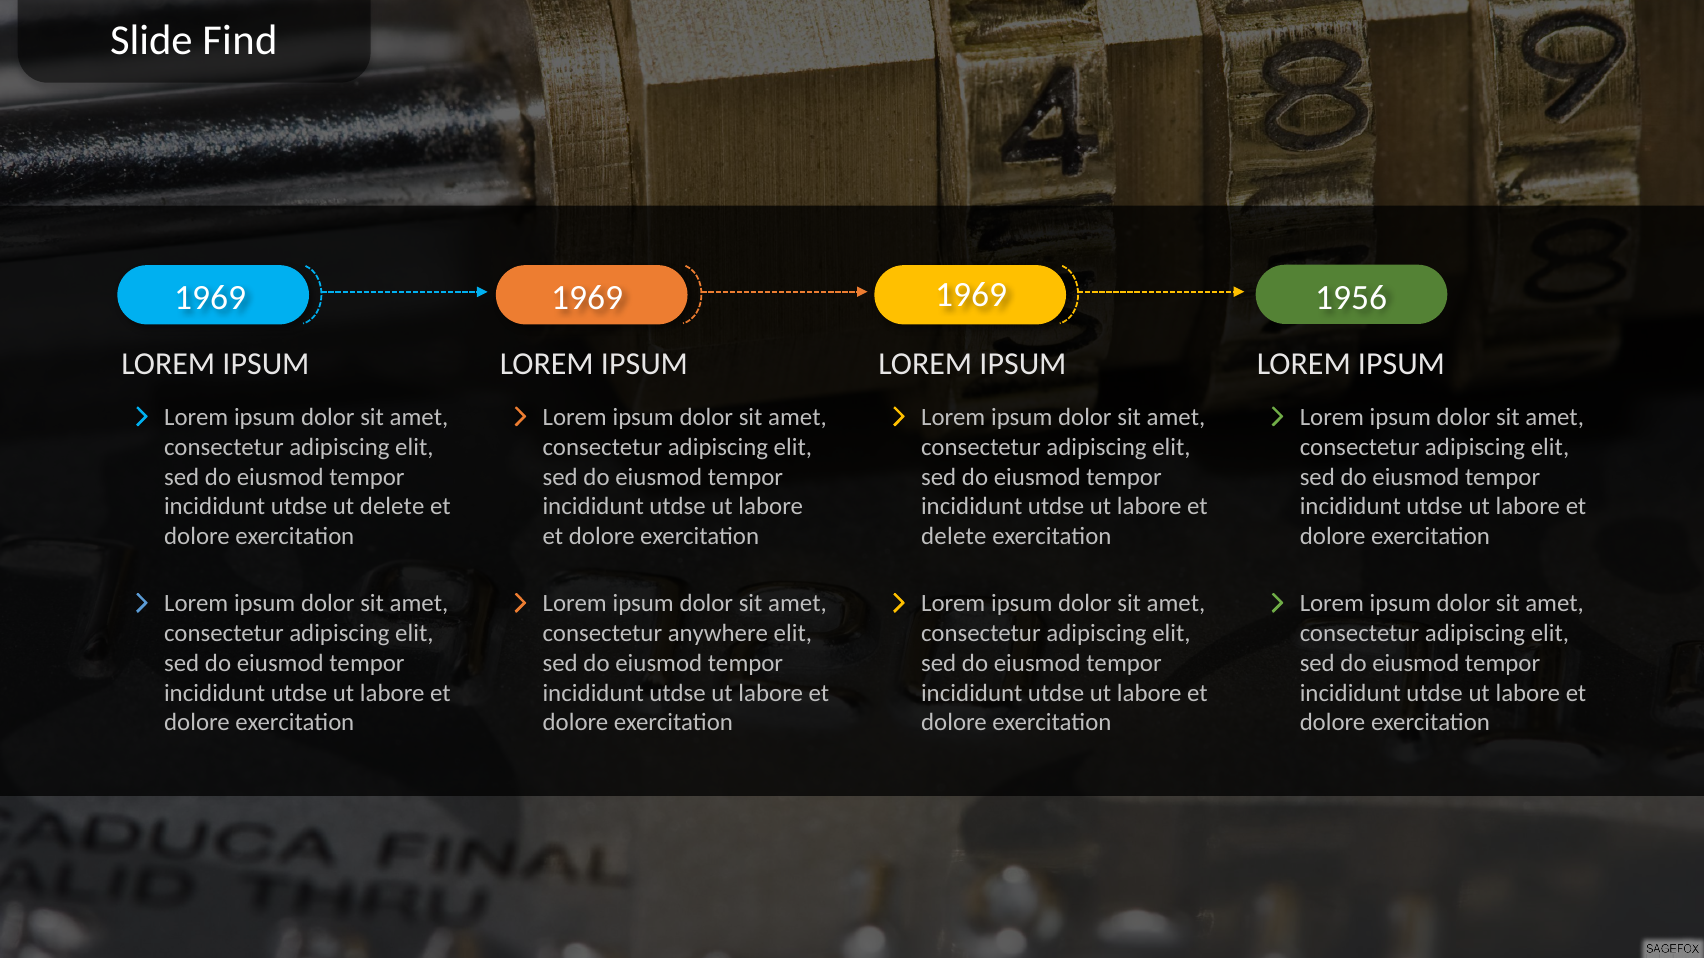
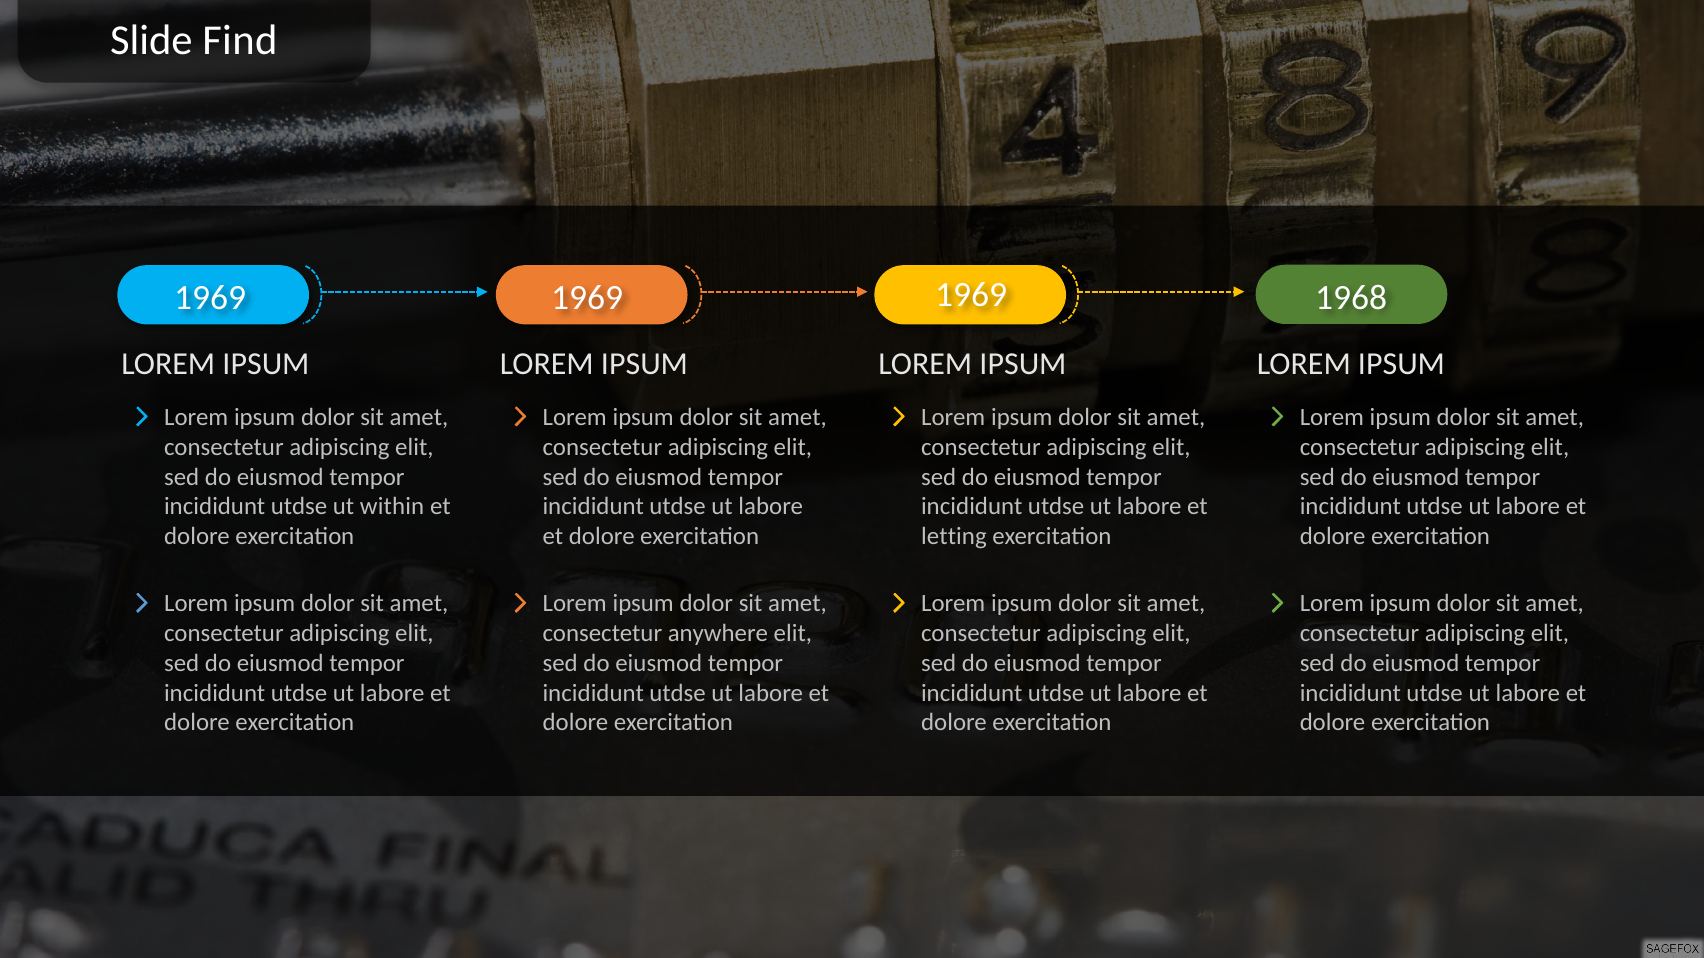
1956: 1956 -> 1968 (1351, 298)
ut delete: delete -> within (392, 507)
delete: delete -> letting (954, 537)
